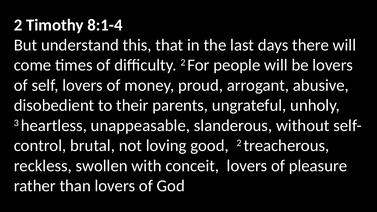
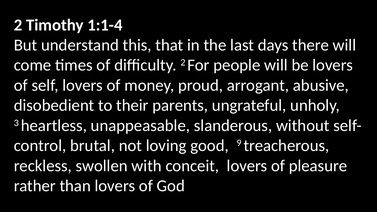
8:1-4: 8:1-4 -> 1:1-4 (105, 25)
good 2: 2 -> 9 (239, 143)
